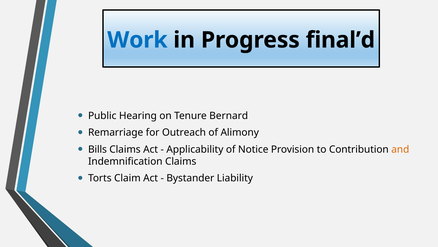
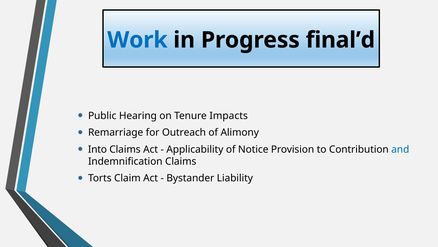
Bernard: Bernard -> Impacts (229, 116)
Bills: Bills -> Into (97, 149)
and colour: orange -> blue (400, 149)
